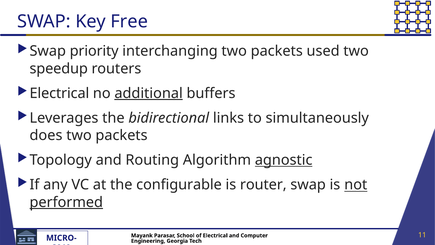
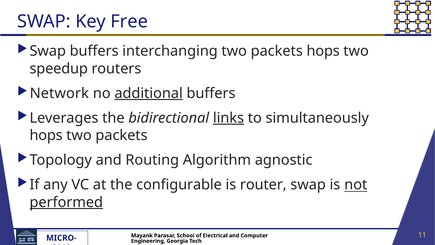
Swap priority: priority -> buffers (94, 51)
packets used: used -> hops (323, 51)
Electrical: Electrical -> Network (59, 93)
links underline: none -> present (228, 118)
does: does -> hops (46, 135)
agnostic underline: present -> none (284, 160)
